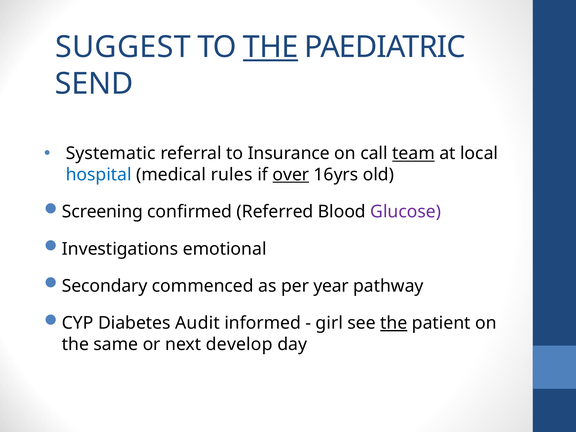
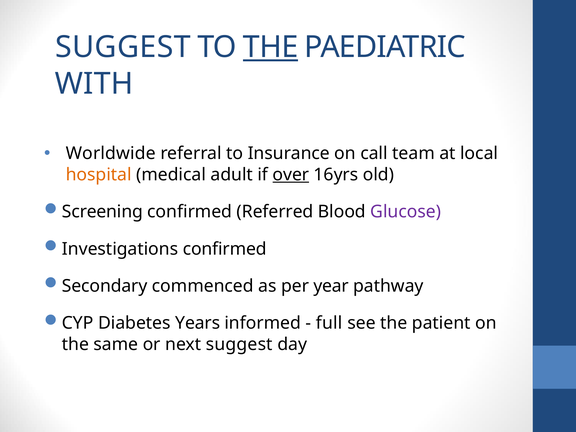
SEND: SEND -> WITH (94, 84)
Systematic: Systematic -> Worldwide (111, 154)
team underline: present -> none (414, 154)
hospital colour: blue -> orange (99, 175)
rules: rules -> adult (232, 175)
Investigations emotional: emotional -> confirmed (225, 249)
Audit: Audit -> Years (198, 323)
girl: girl -> full (329, 323)
the underline: present -> none (394, 323)
next develop: develop -> suggest (239, 344)
